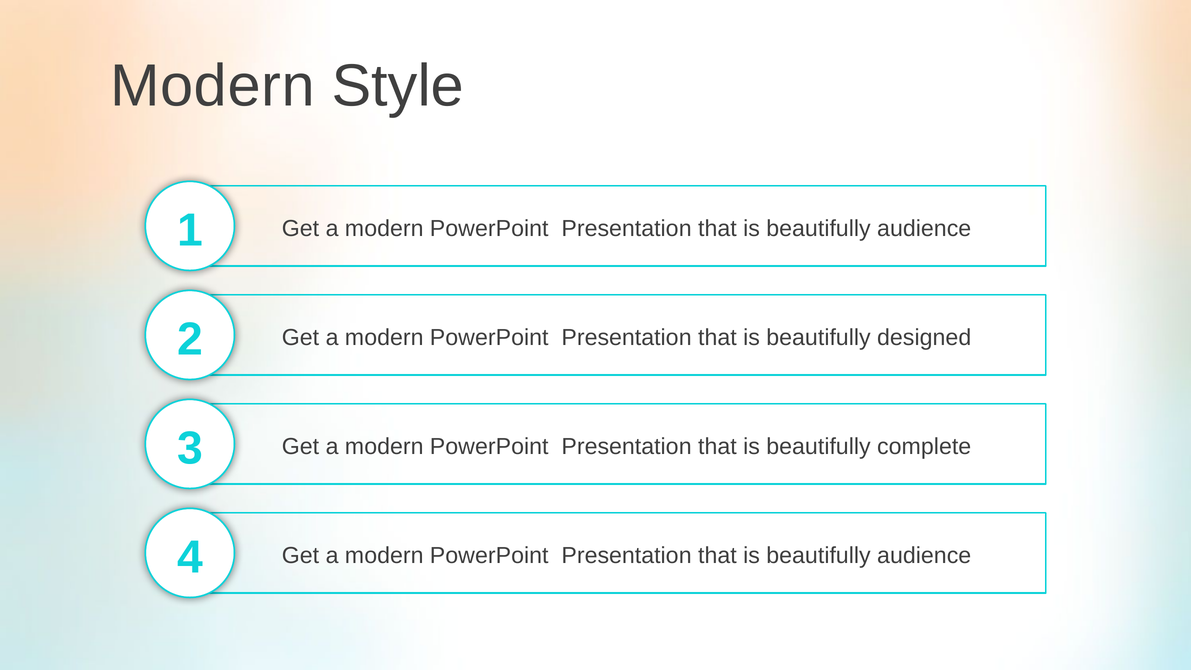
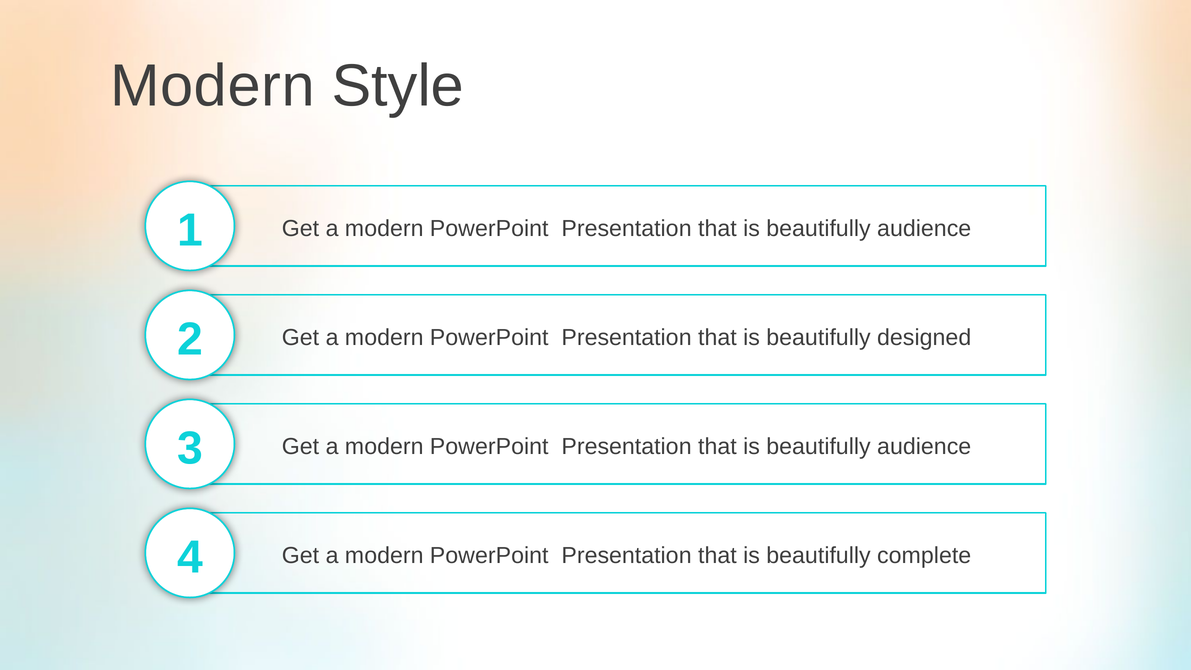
complete: complete -> audience (924, 446)
audience: audience -> complete (924, 555)
